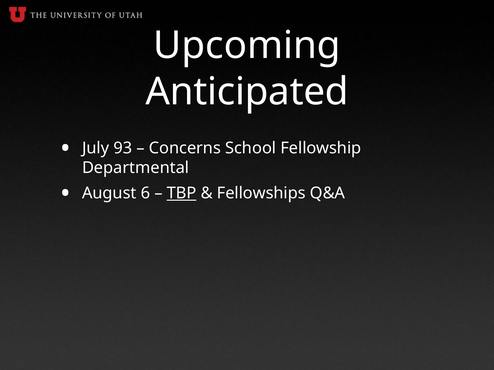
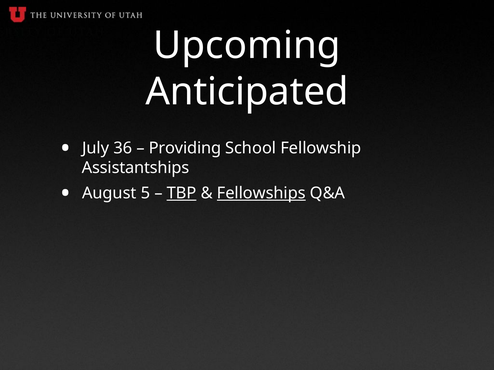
93: 93 -> 36 (123, 148)
Concerns: Concerns -> Providing (185, 148)
Departmental: Departmental -> Assistantships (136, 168)
6: 6 -> 5 (145, 194)
Fellowships underline: none -> present (261, 194)
